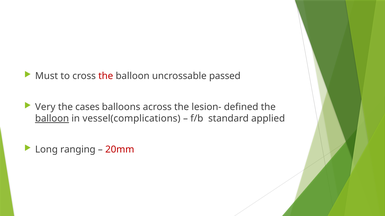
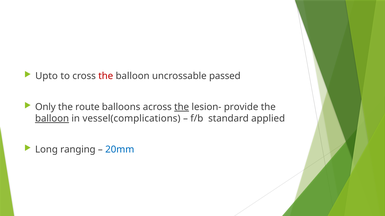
Must: Must -> Upto (47, 76)
Very: Very -> Only (45, 107)
cases: cases -> route (87, 107)
the underline: none -> present (182, 107)
defined: defined -> provide (241, 107)
20mm colour: red -> blue (120, 150)
